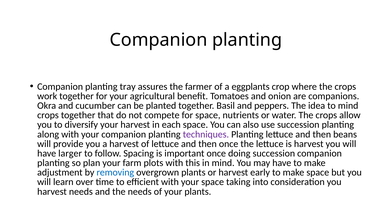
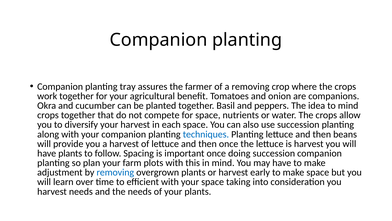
a eggplants: eggplants -> removing (251, 86)
techniques colour: purple -> blue (206, 134)
have larger: larger -> plants (70, 153)
